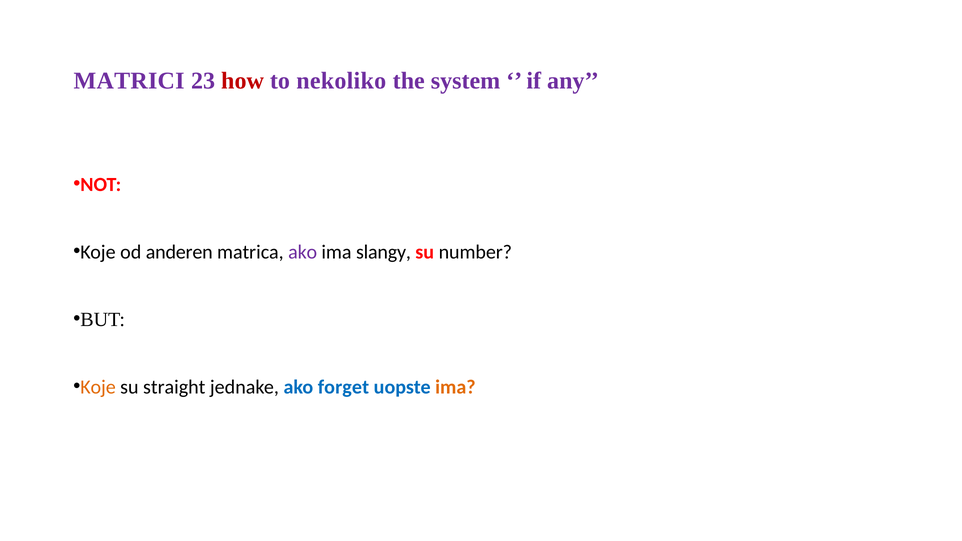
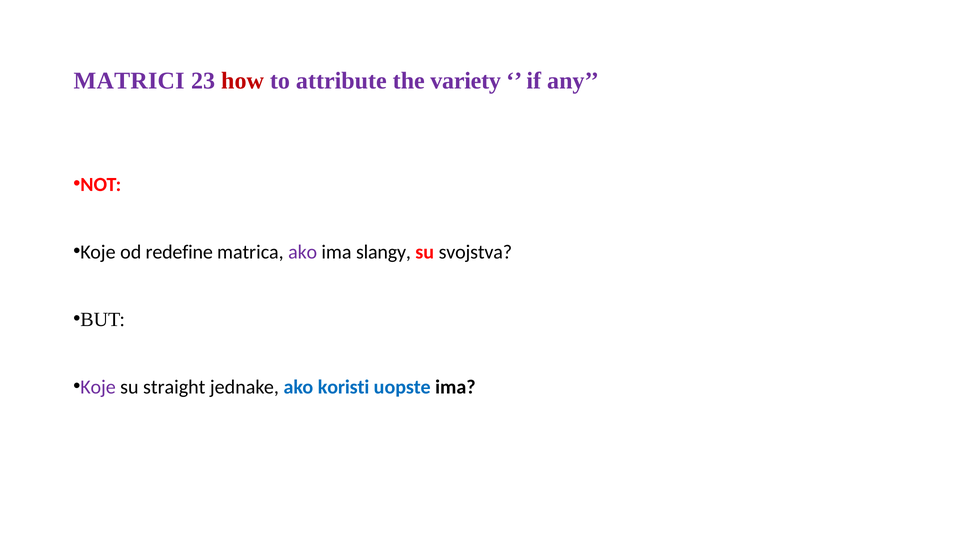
nekoliko: nekoliko -> attribute (341, 81)
system: system -> variety (466, 81)
anderen: anderen -> redefine (179, 252)
number: number -> svojstva (475, 252)
Koje colour: orange -> purple (98, 387)
forget: forget -> koristi (344, 387)
ima colour: orange -> black (455, 387)
